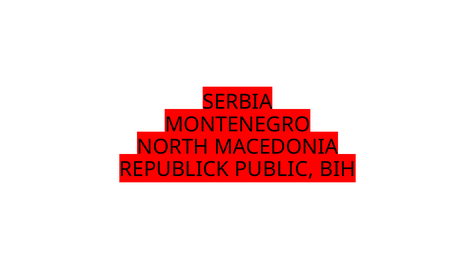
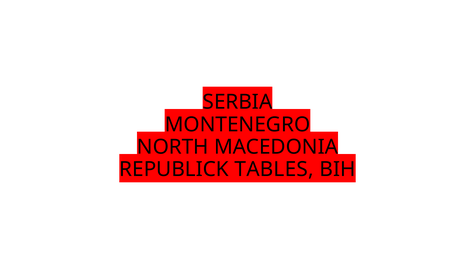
PUBLIC: PUBLIC -> TABLES (274, 169)
